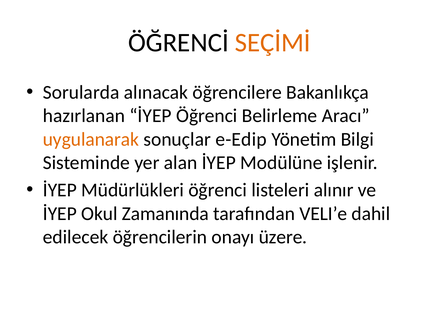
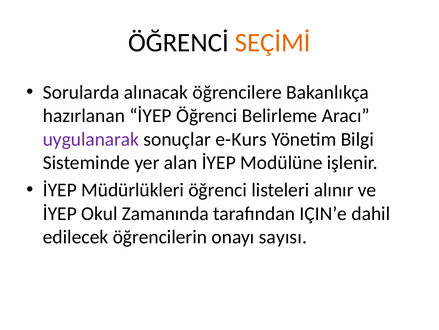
uygulanarak colour: orange -> purple (91, 139)
e-Edip: e-Edip -> e-Kurs (241, 139)
VELI’e: VELI’e -> IÇIN’e (323, 213)
üzere: üzere -> sayısı (283, 237)
